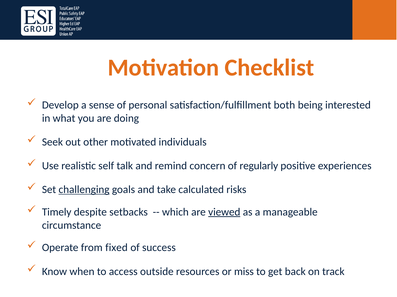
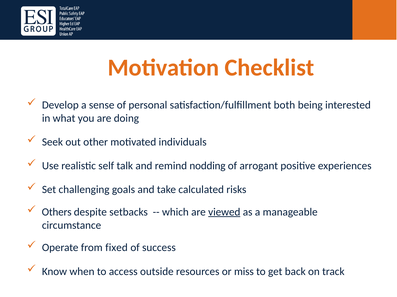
concern: concern -> nodding (208, 166)
regularly: regularly -> arrogant (259, 166)
challenging underline: present -> none (84, 190)
Timely: Timely -> Others (57, 212)
